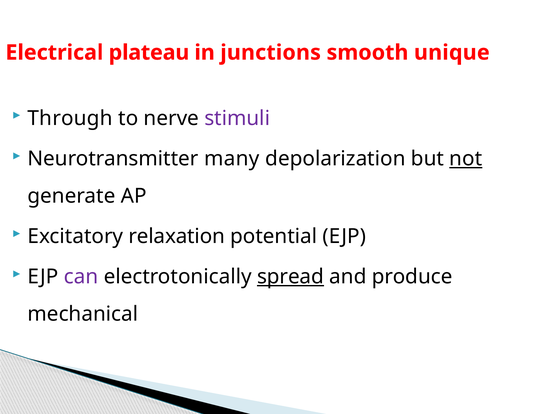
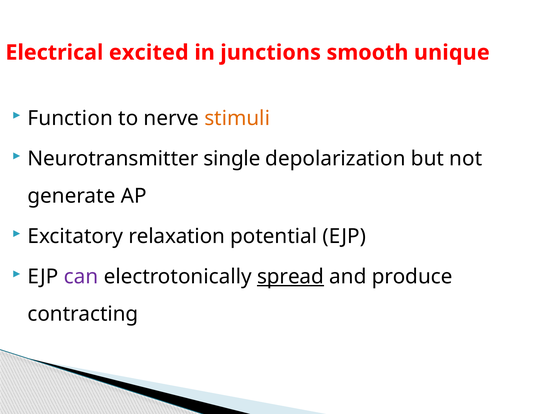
plateau: plateau -> excited (149, 53)
Through: Through -> Function (70, 119)
stimuli colour: purple -> orange (237, 119)
many: many -> single (232, 159)
not underline: present -> none (466, 159)
mechanical: mechanical -> contracting (83, 315)
